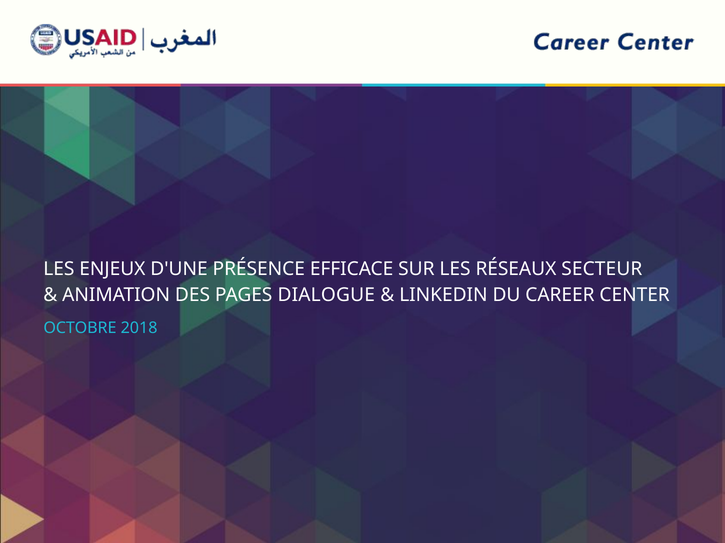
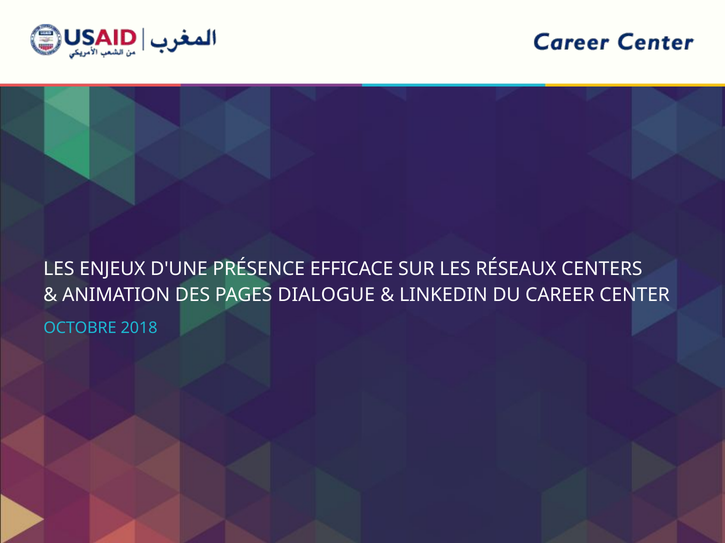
SECTEUR: SECTEUR -> CENTERS (602, 269)
